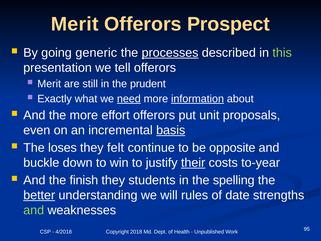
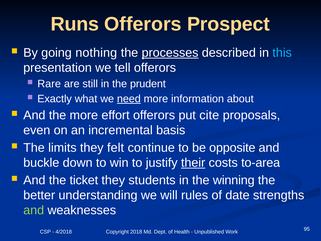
Merit: Merit -> Runs (75, 24)
generic: generic -> nothing (96, 53)
this colour: light green -> light blue (282, 53)
Merit: Merit -> Rare (49, 84)
information underline: present -> none (198, 99)
unit: unit -> cite (209, 115)
basis underline: present -> none (171, 130)
loses: loses -> limits (62, 148)
to-year: to-year -> to-area (261, 163)
finish: finish -> ticket (84, 180)
spelling: spelling -> winning (234, 180)
better underline: present -> none (39, 195)
